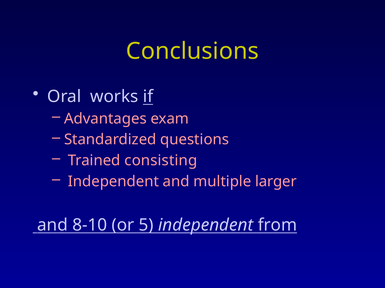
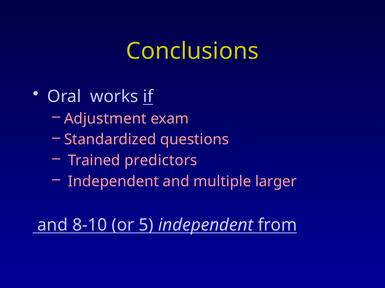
Advantages: Advantages -> Adjustment (105, 119)
consisting: consisting -> predictors (161, 161)
